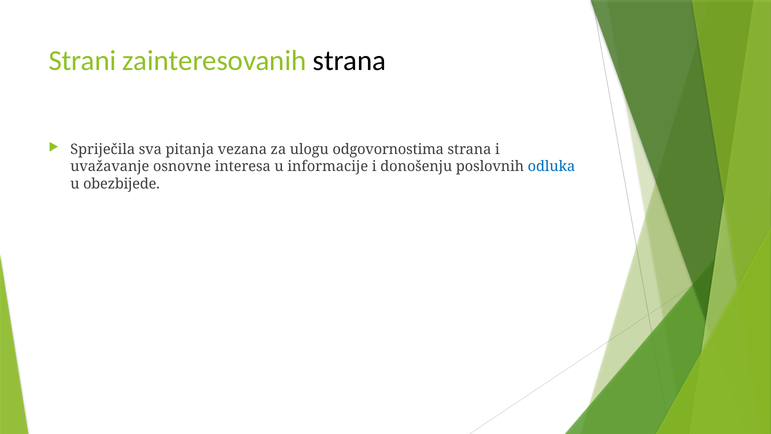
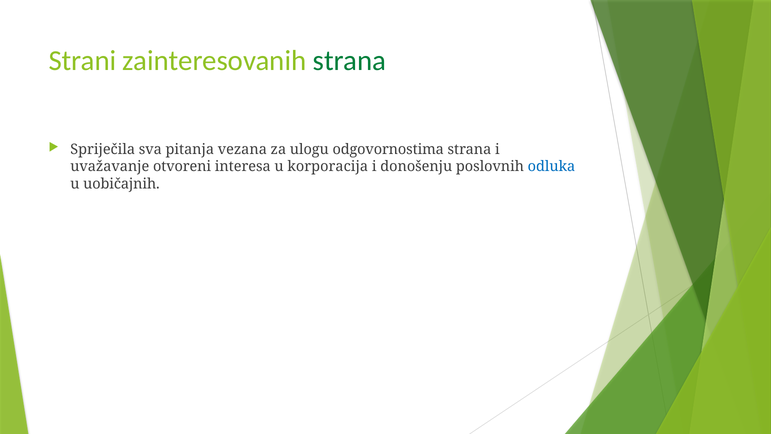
strana colour: black -> green (349, 61)
osnovne: osnovne -> otvoreni (182, 167)
informacije: informacije -> korporacija (328, 167)
obezbijede: obezbijede -> uobičajnih (121, 184)
